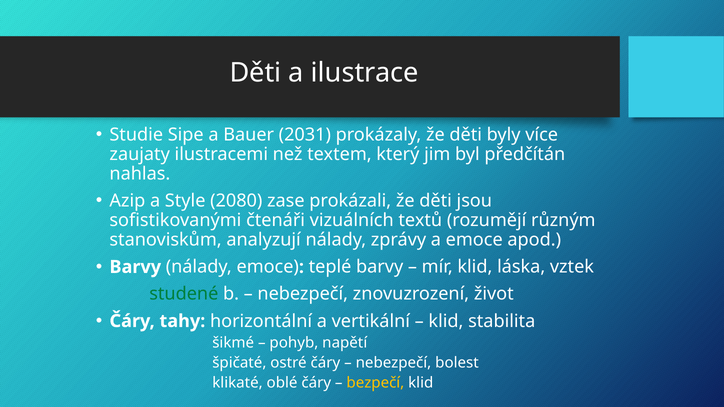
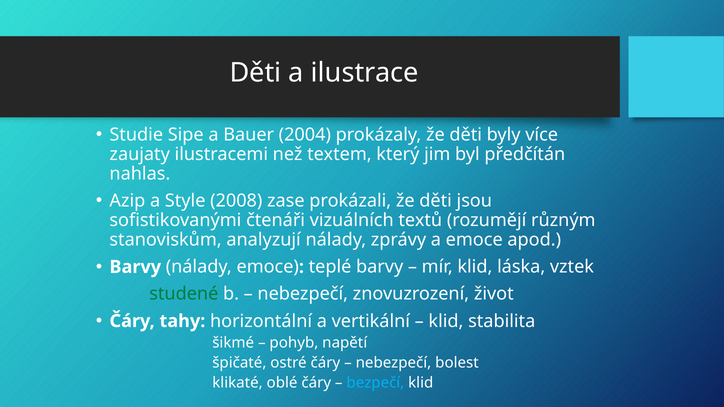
2031: 2031 -> 2004 (305, 135)
2080: 2080 -> 2008 (236, 201)
bezpečí colour: yellow -> light blue (375, 383)
